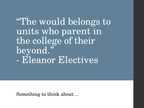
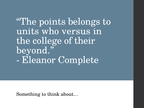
would: would -> points (52, 22)
parent: parent -> versus (76, 31)
Electives: Electives -> Complete (78, 60)
